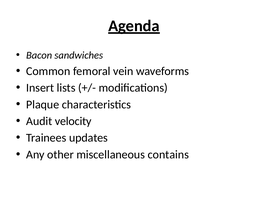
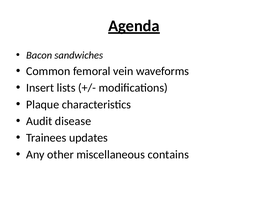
velocity: velocity -> disease (73, 121)
